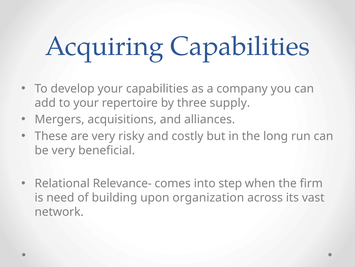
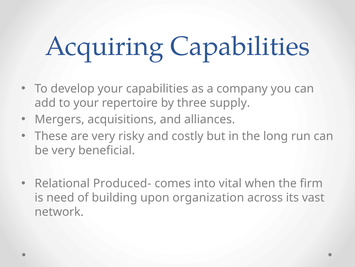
Relevance-: Relevance- -> Produced- (122, 183)
step: step -> vital (230, 183)
